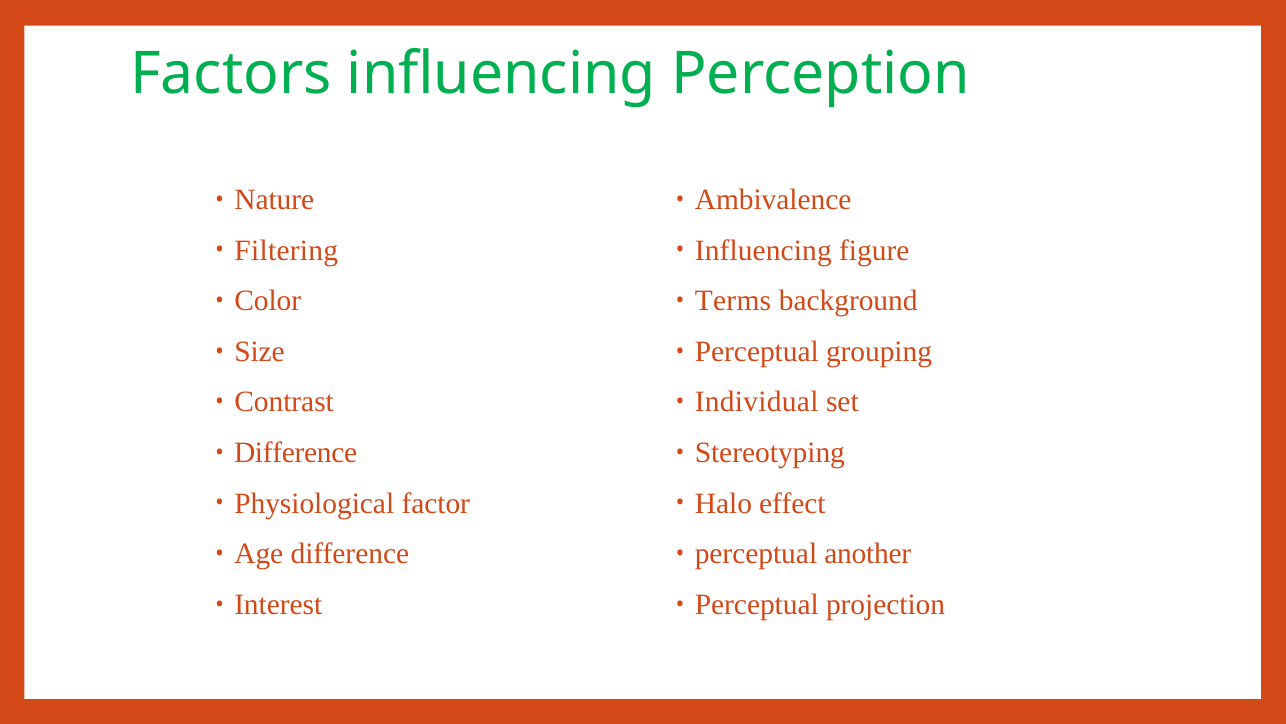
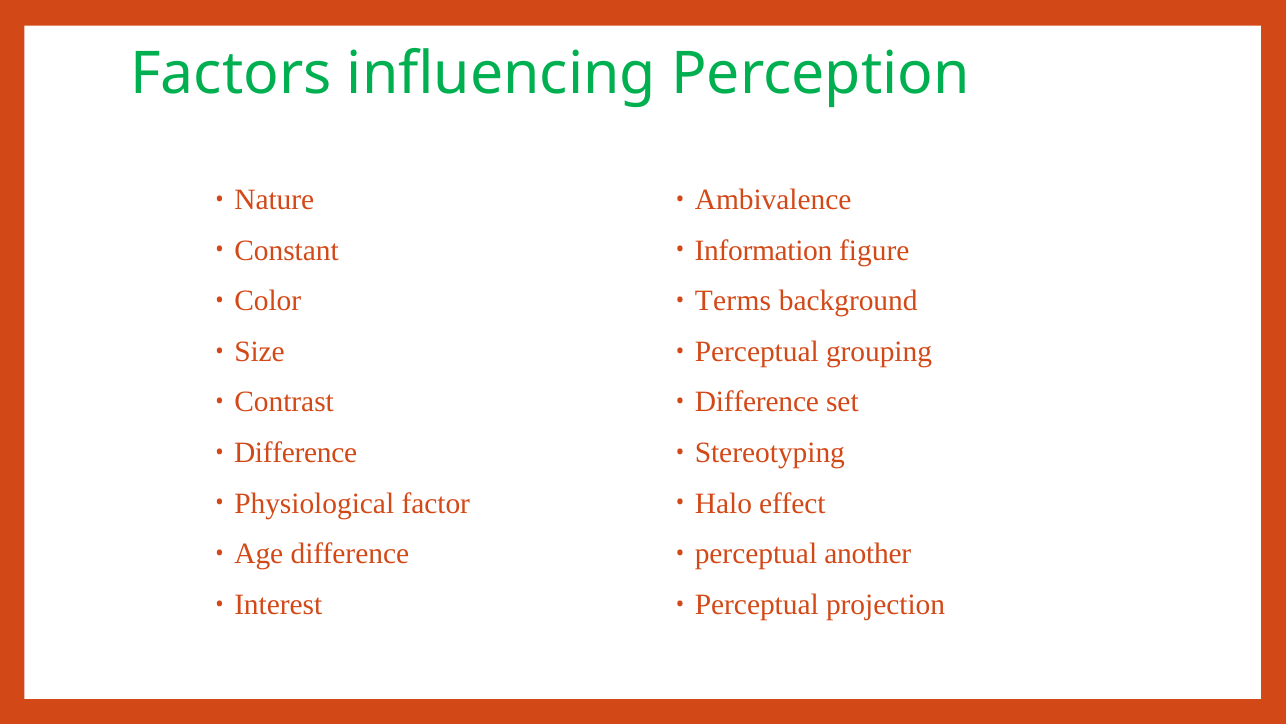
Filtering: Filtering -> Constant (287, 250)
Influencing: Influencing -> Information (764, 250)
Individual: Individual -> Difference (757, 402)
